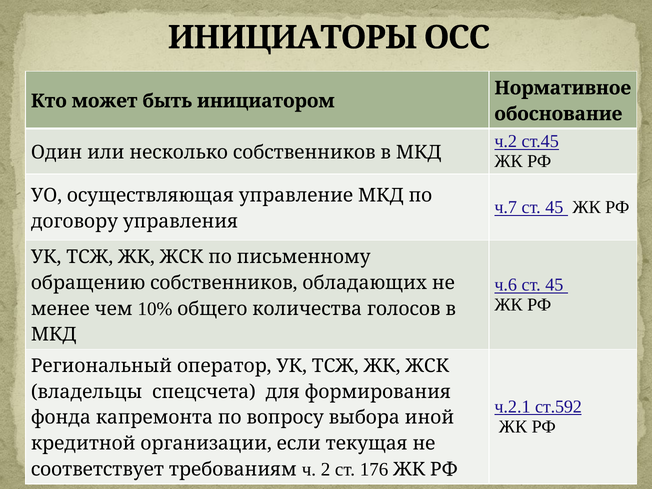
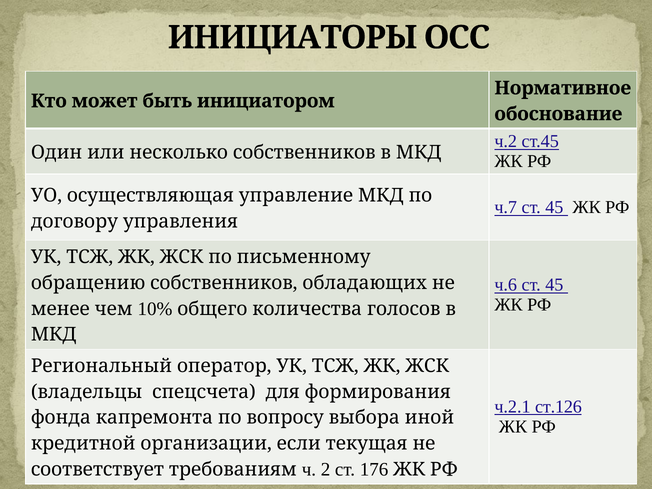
ст.592: ст.592 -> ст.126 (558, 407)
